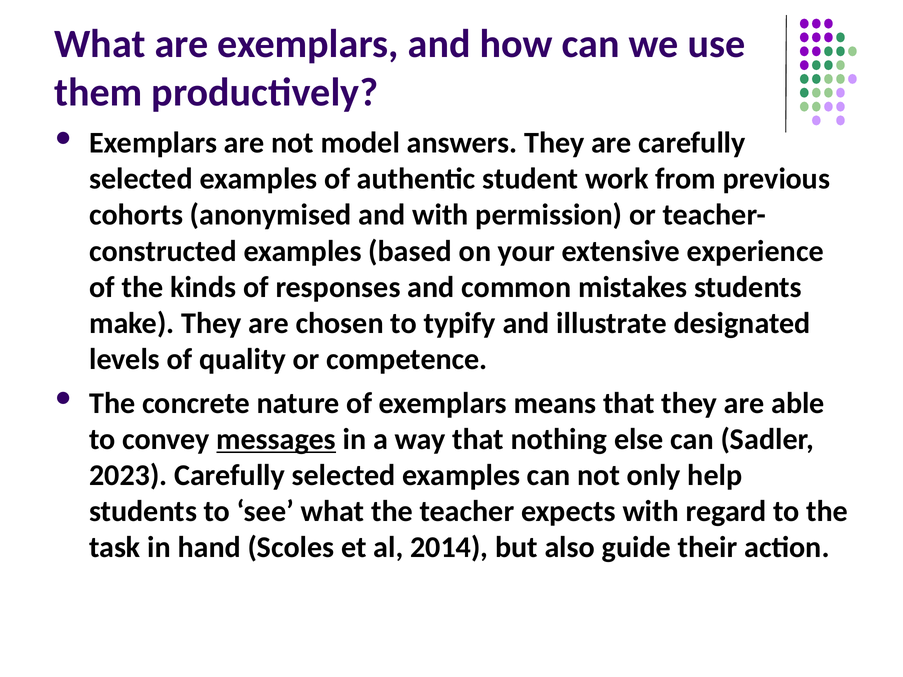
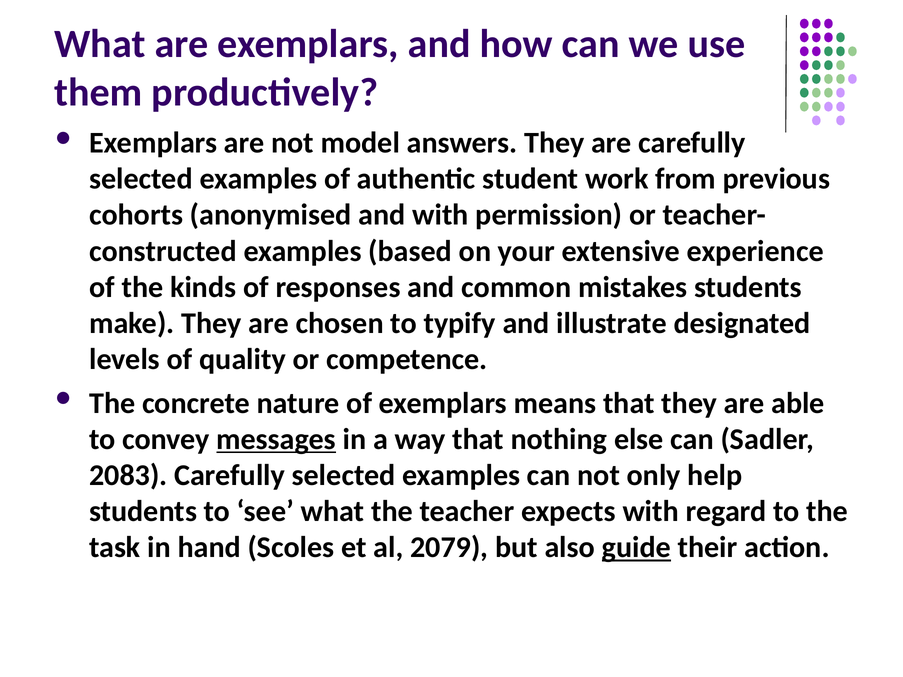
2023: 2023 -> 2083 (128, 476)
2014: 2014 -> 2079 (449, 548)
guide underline: none -> present (636, 548)
